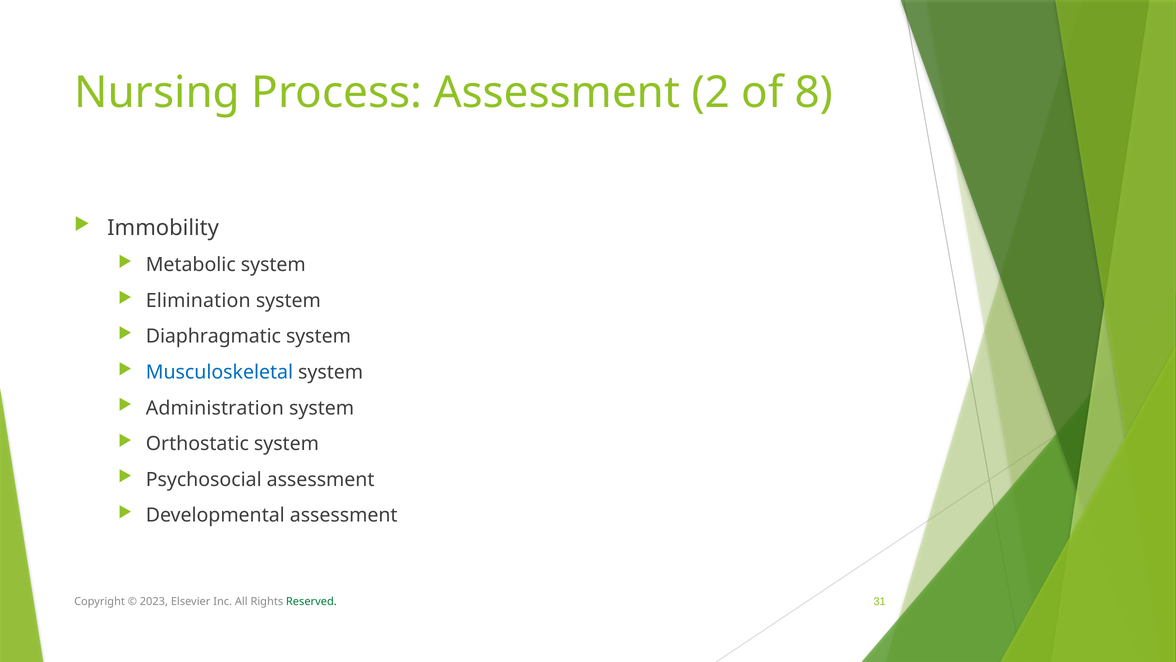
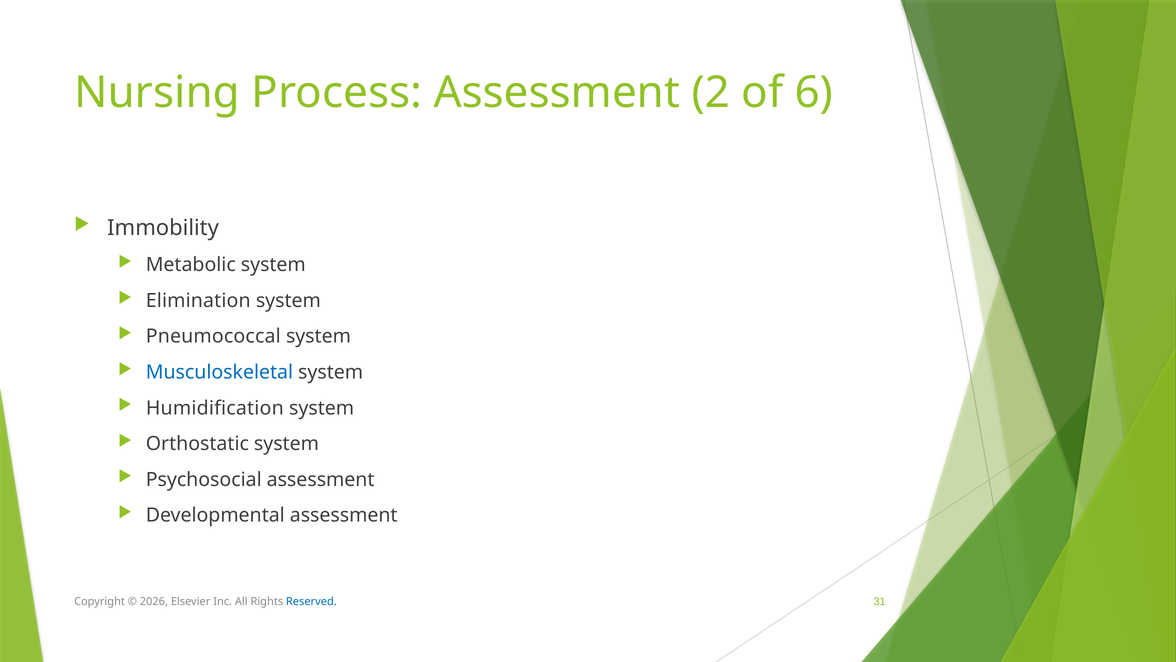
8: 8 -> 6 (814, 93)
Diaphragmatic: Diaphragmatic -> Pneumococcal (213, 336)
Administration: Administration -> Humidification (215, 408)
2023: 2023 -> 2026 (154, 601)
Reserved colour: green -> blue (311, 601)
